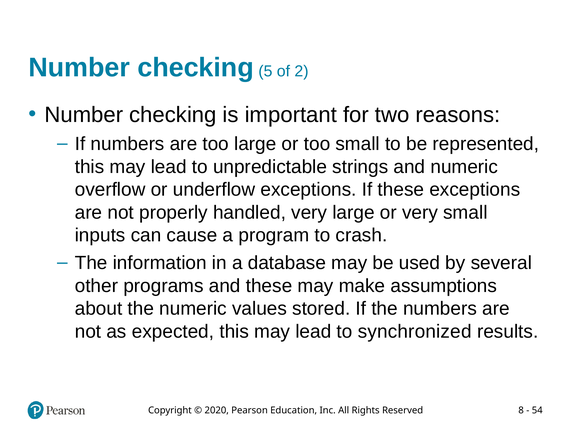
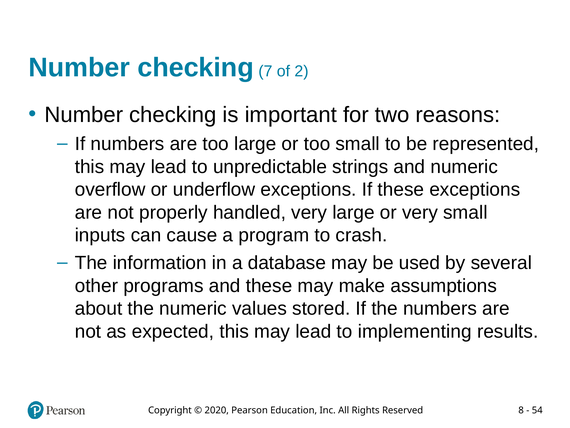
5: 5 -> 7 (265, 71)
synchronized: synchronized -> implementing (415, 331)
